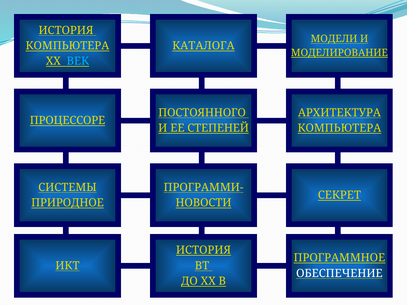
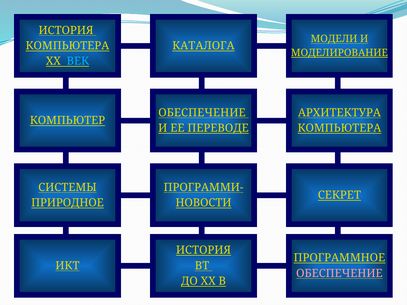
ПОСТОЯННОГО: ПОСТОЯННОГО -> ОБЕСПЕЧЕНИЕ (202, 113)
ПРОЦЕССОРЕ: ПРОЦЕССОРЕ -> КОМПЬЮТЕР (67, 121)
СТЕПЕНЕЙ: СТЕПЕНЕЙ -> ПЕРЕВОДЕ (218, 128)
ОБЕСПЕЧЕНИЕ colour: white -> pink (339, 274)
